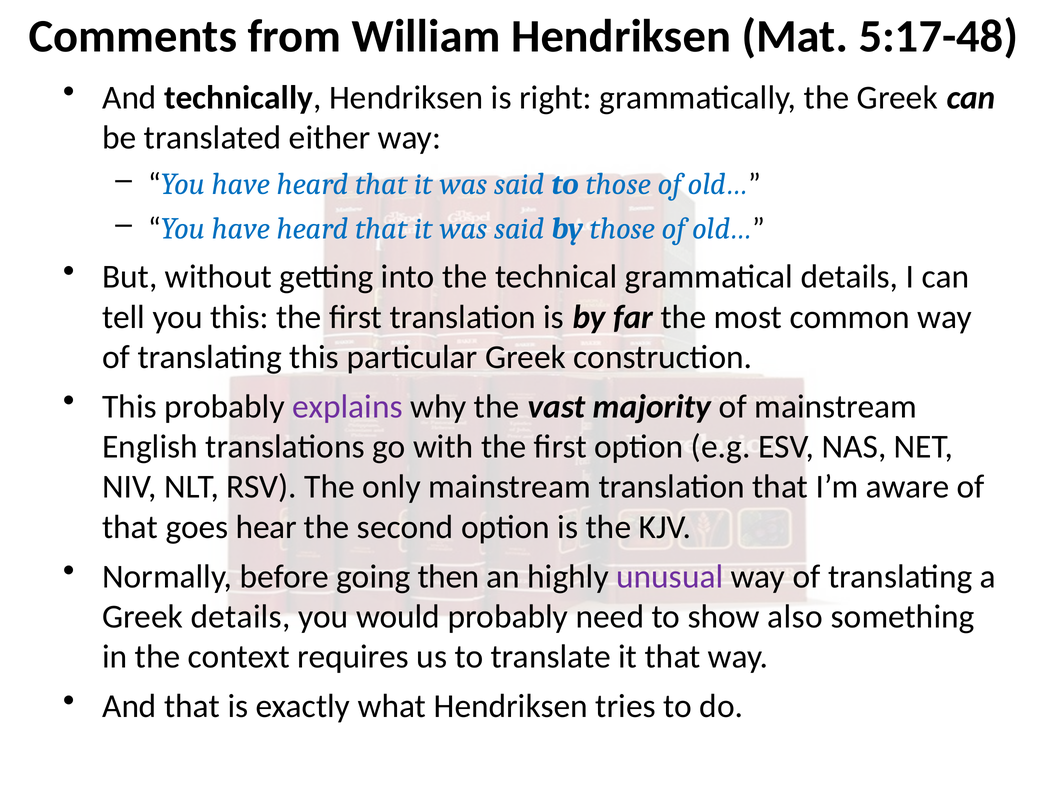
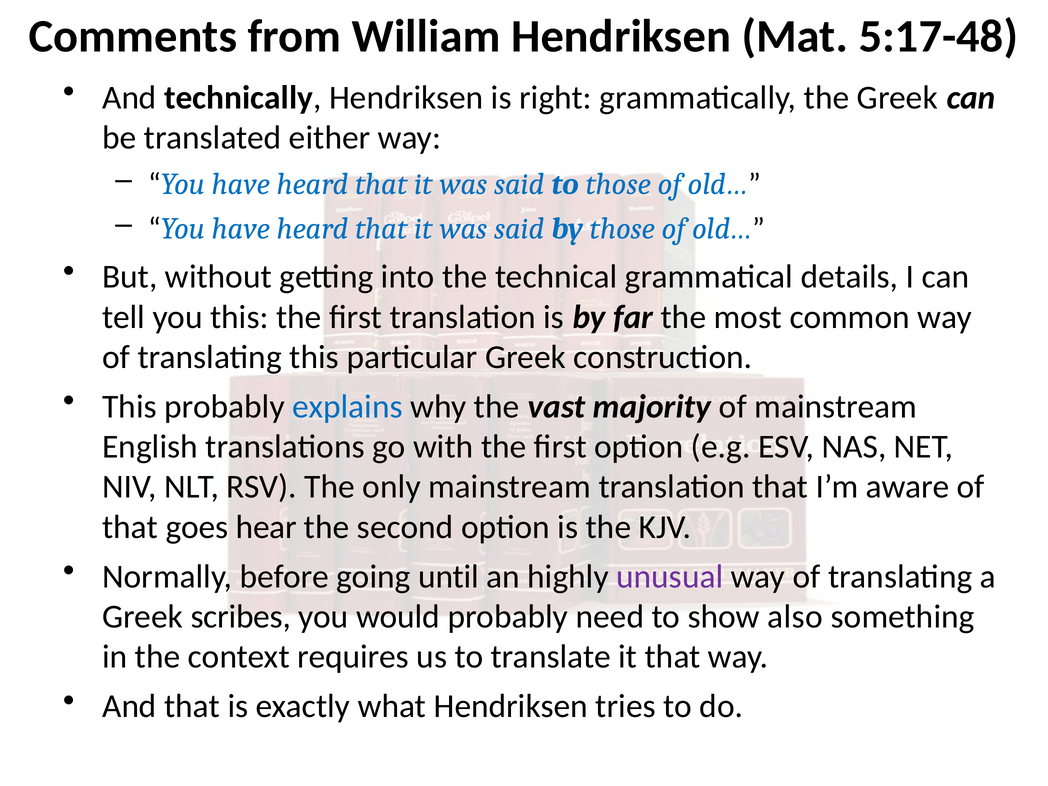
explains colour: purple -> blue (348, 407)
then: then -> until (449, 576)
Greek details: details -> scribes (241, 617)
